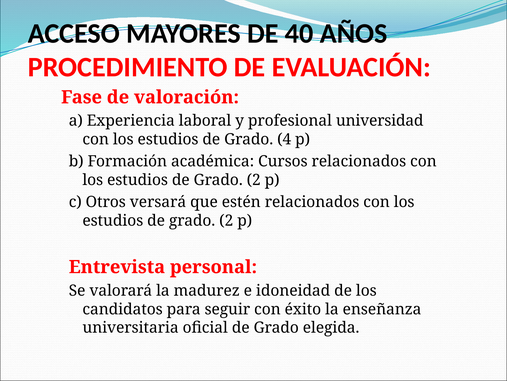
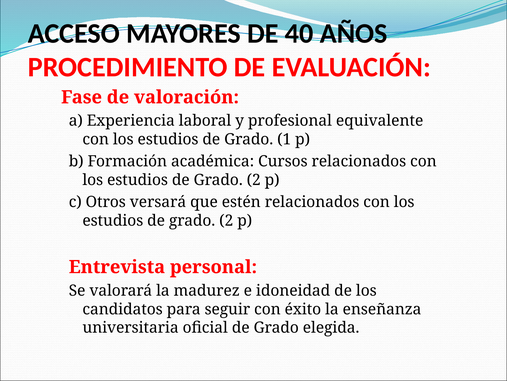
universidad: universidad -> equivalente (380, 121)
4: 4 -> 1 (284, 139)
